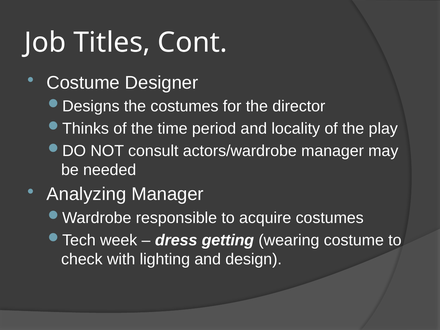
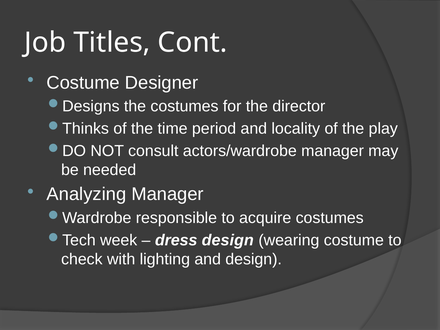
dress getting: getting -> design (228, 240)
